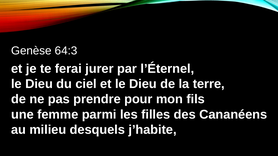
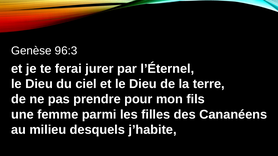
64:3: 64:3 -> 96:3 (66, 51)
